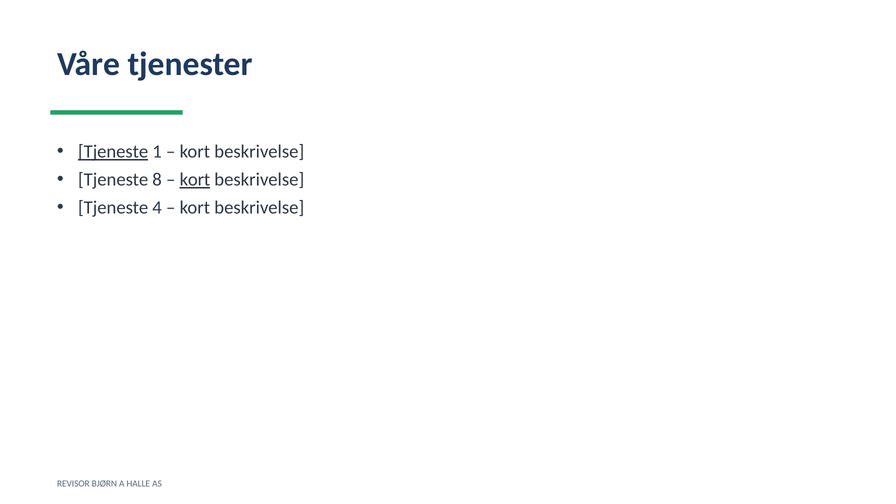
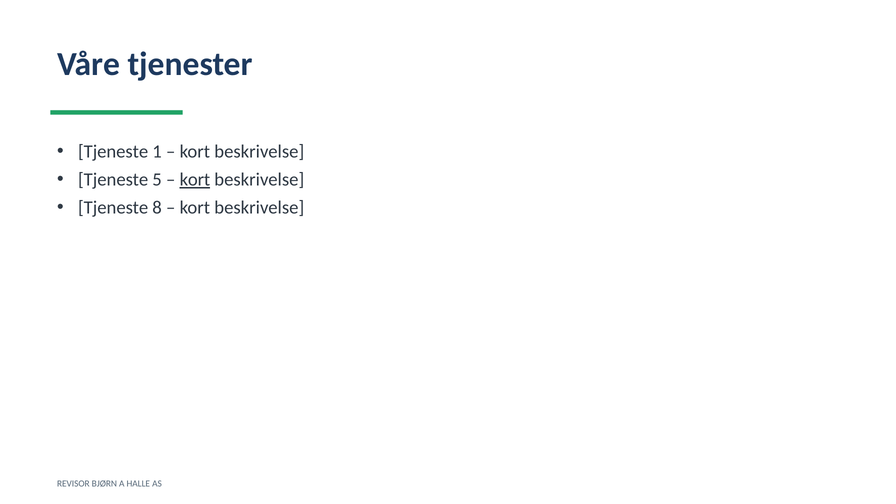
Tjeneste underline: present -> none (113, 152)
8: 8 -> 5 (157, 180)
4: 4 -> 8 (157, 208)
